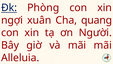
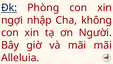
xuân: xuân -> nhập (39, 20)
quang: quang -> không (97, 20)
